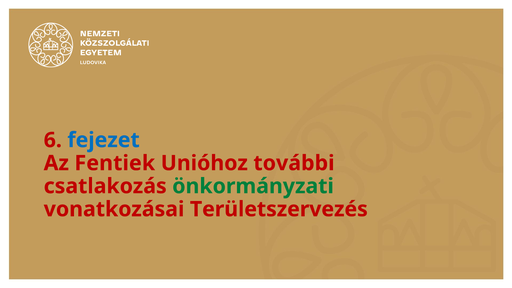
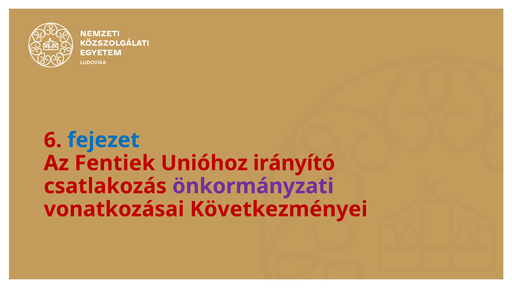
további: további -> irányító (294, 163)
önkormányzati colour: green -> purple (253, 186)
Területszervezés: Területszervezés -> Következményei (279, 209)
